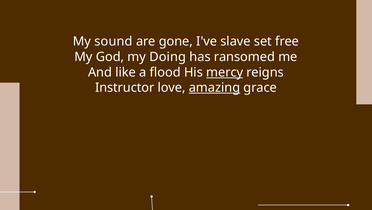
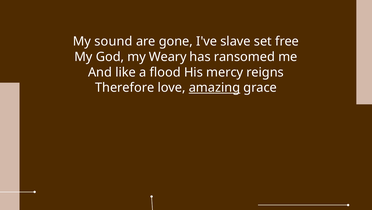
Doing: Doing -> Weary (168, 57)
mercy underline: present -> none (225, 72)
Instructor: Instructor -> Therefore (125, 87)
